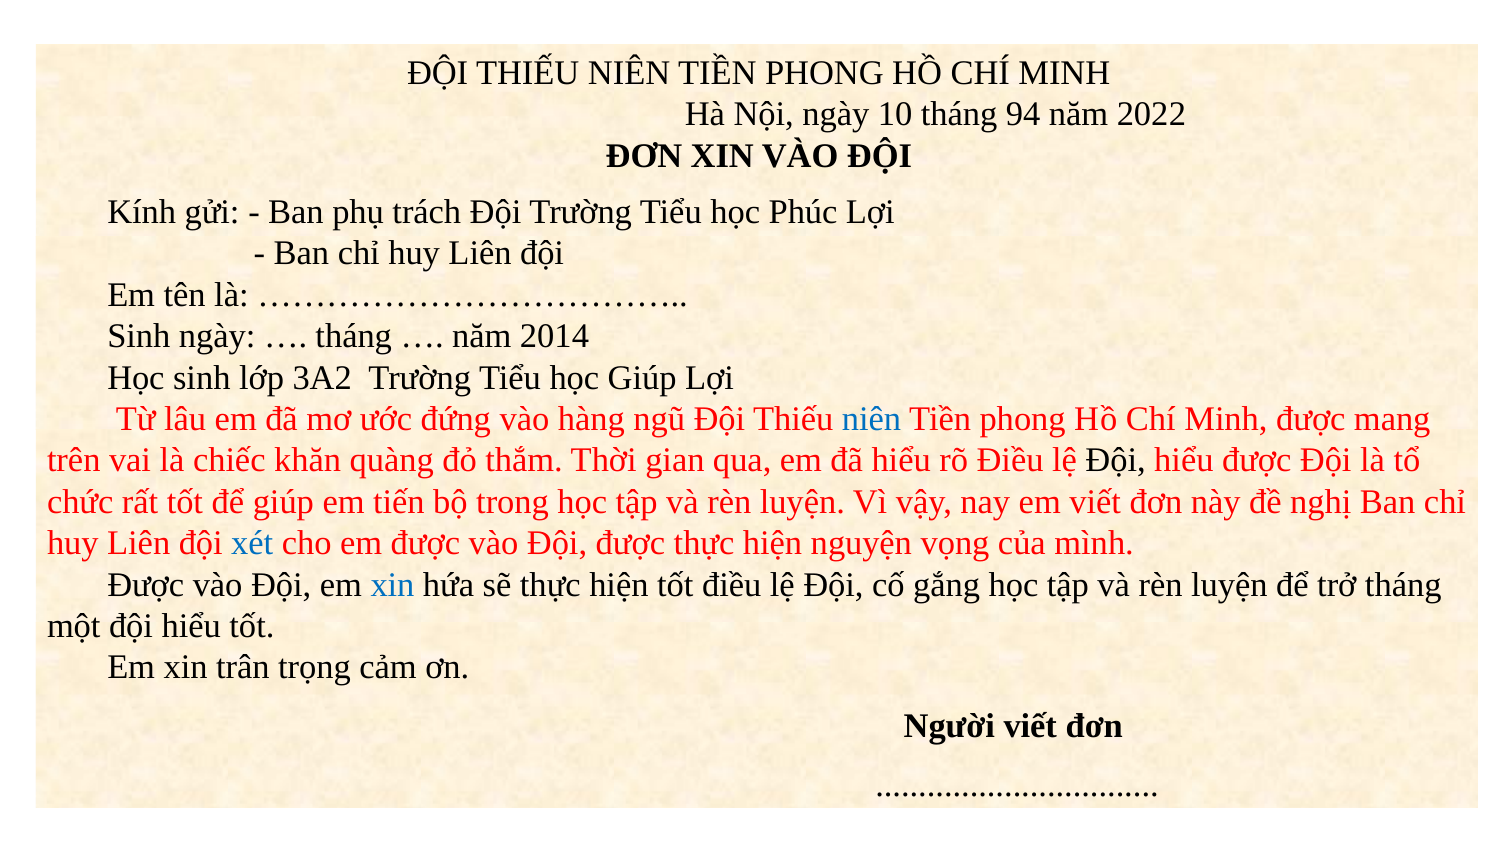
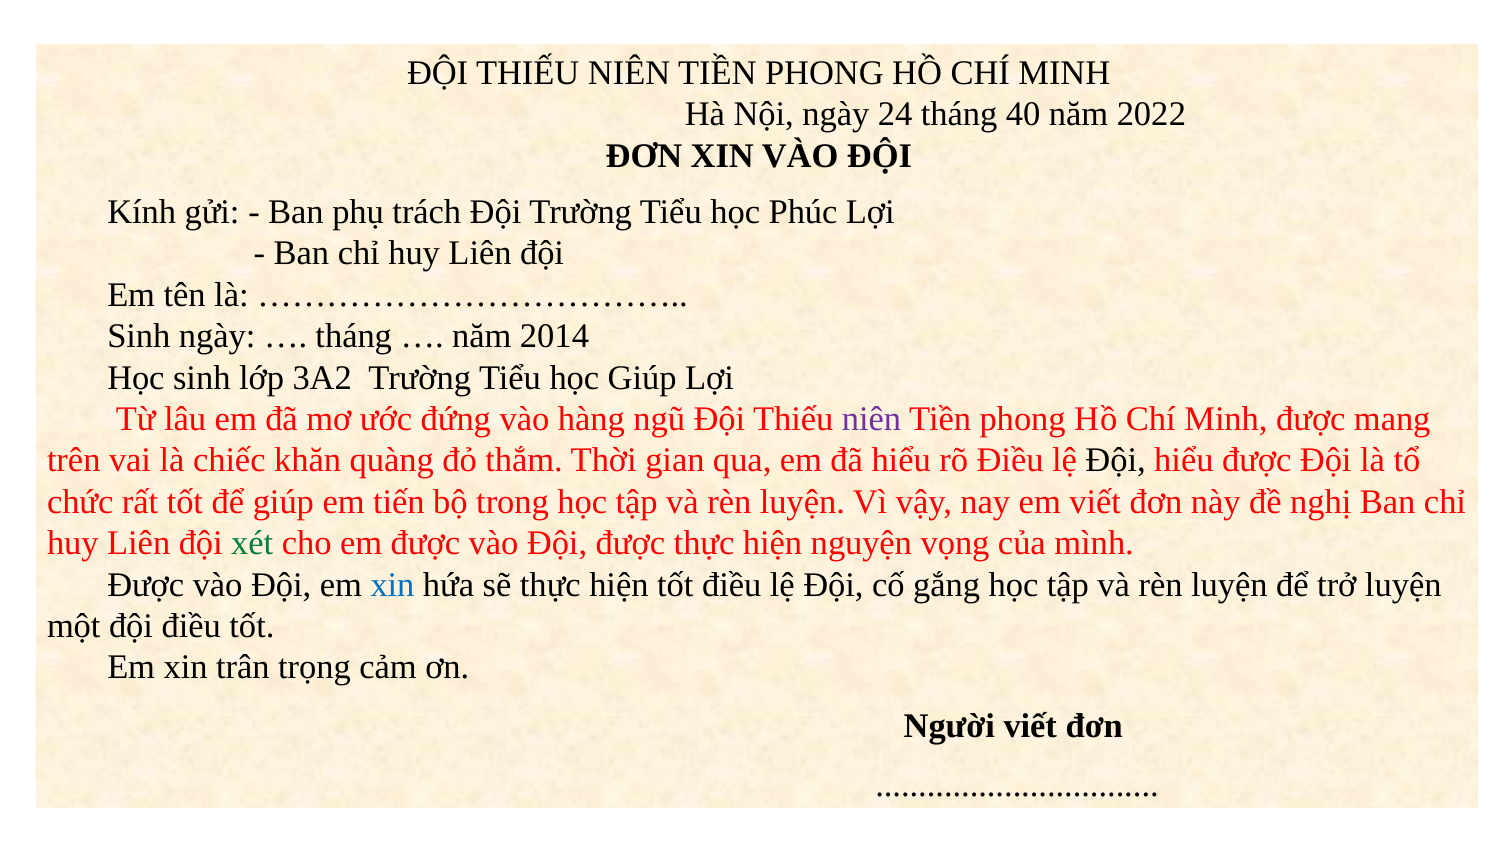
10: 10 -> 24 (895, 114)
94: 94 -> 40 (1023, 114)
niên colour: blue -> purple (872, 419)
xét colour: blue -> green (252, 543)
trở tháng: tháng -> luyện (1403, 585)
một đội hiểu: hiểu -> điều (191, 626)
